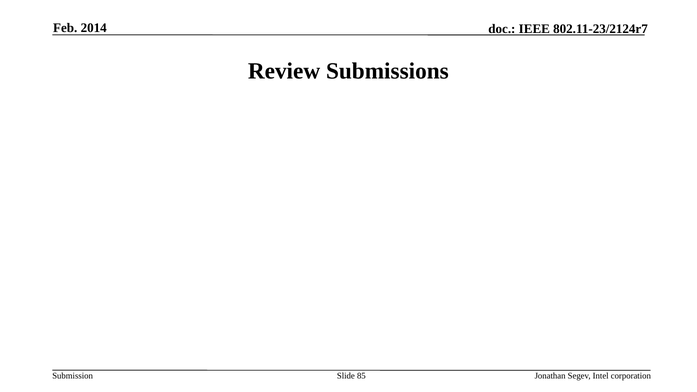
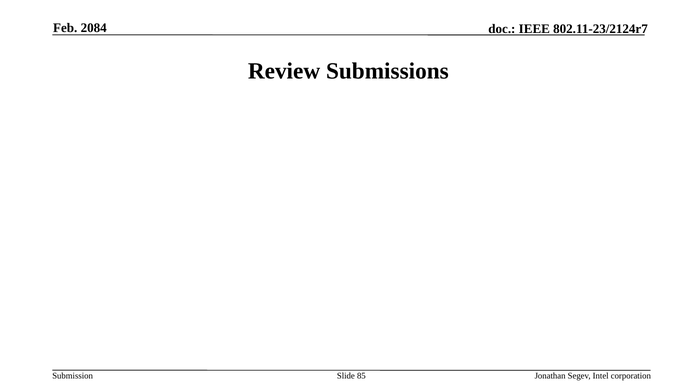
2014: 2014 -> 2084 (94, 28)
